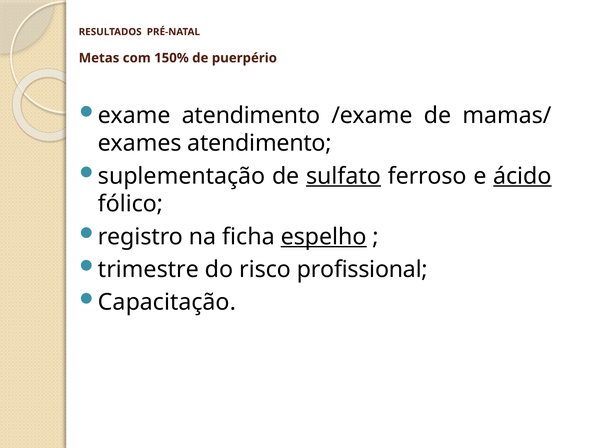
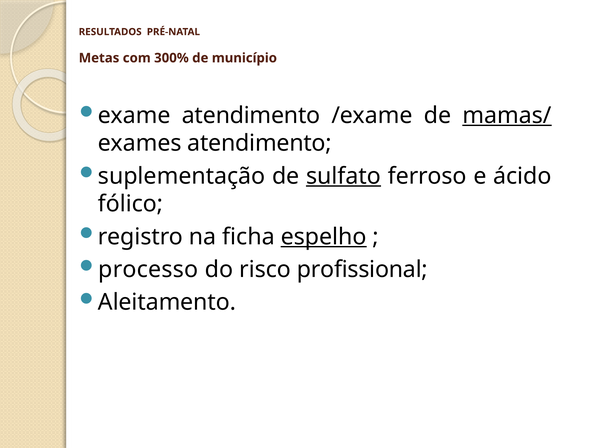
150%: 150% -> 300% (171, 58)
puerpério: puerpério -> município (244, 58)
mamas/ underline: none -> present (507, 115)
ácido underline: present -> none (522, 176)
trimestre: trimestre -> processo (148, 269)
Capacitação: Capacitação -> Aleitamento (167, 302)
